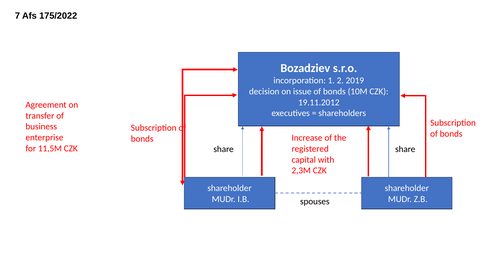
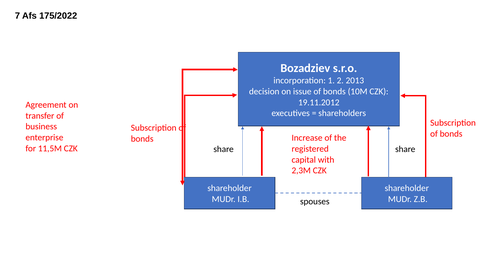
2019: 2019 -> 2013 (355, 81)
